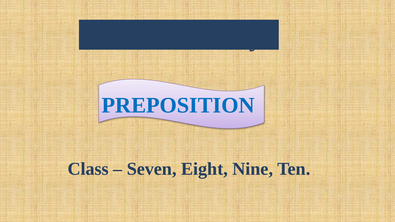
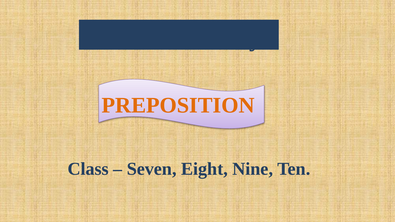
PREPOSITION colour: blue -> orange (178, 105)
